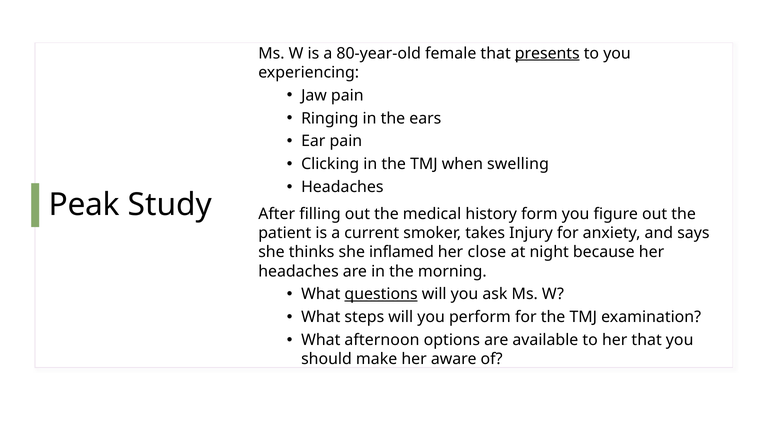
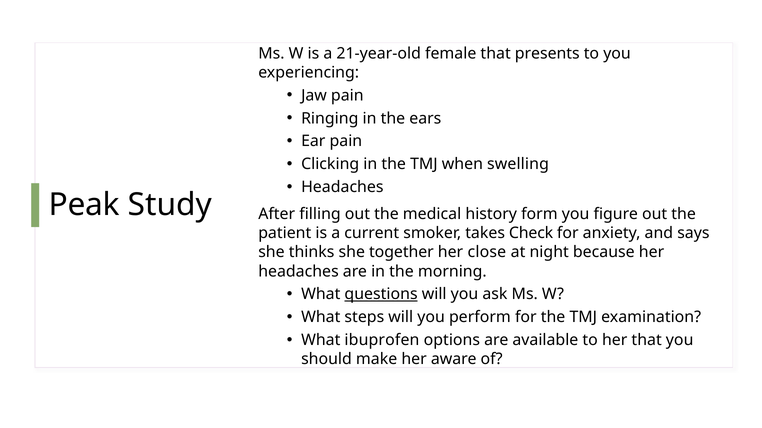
80-year-old: 80-year-old -> 21-year-old (379, 53)
presents underline: present -> none (547, 53)
Injury: Injury -> Check (531, 234)
inflamed: inflamed -> together (401, 253)
afternoon: afternoon -> ibuprofen (382, 341)
